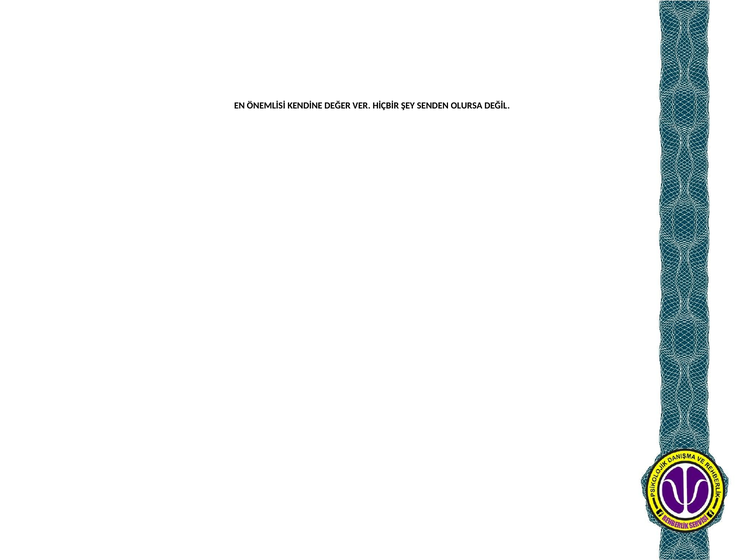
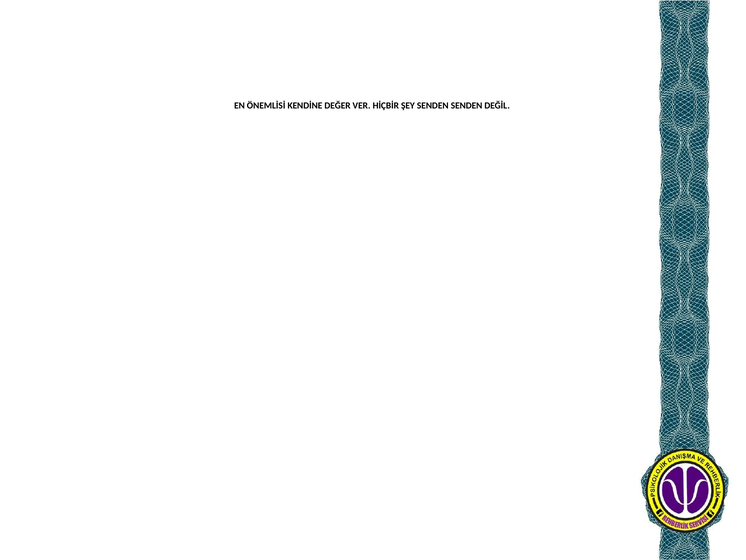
SENDEN OLURSA: OLURSA -> SENDEN (467, 106)
